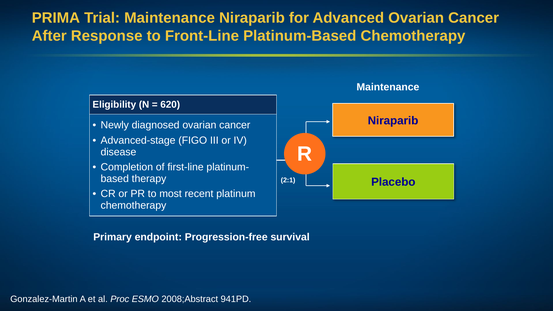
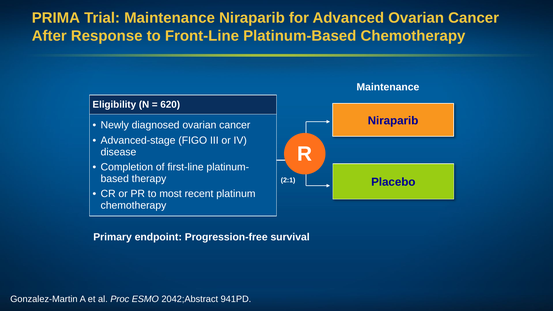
2008;Abstract: 2008;Abstract -> 2042;Abstract (190, 299)
